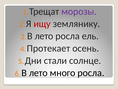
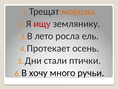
морозы colour: purple -> orange (79, 11)
солнце: солнце -> птички (85, 60)
лето: лето -> хочу (38, 73)
много росла: росла -> ручьи (91, 73)
